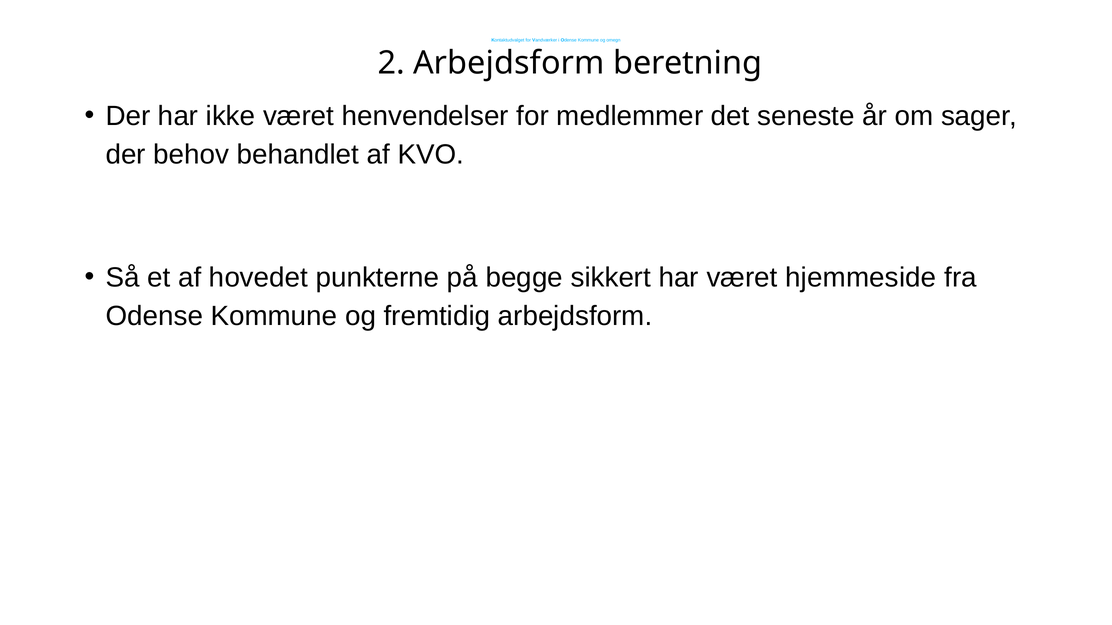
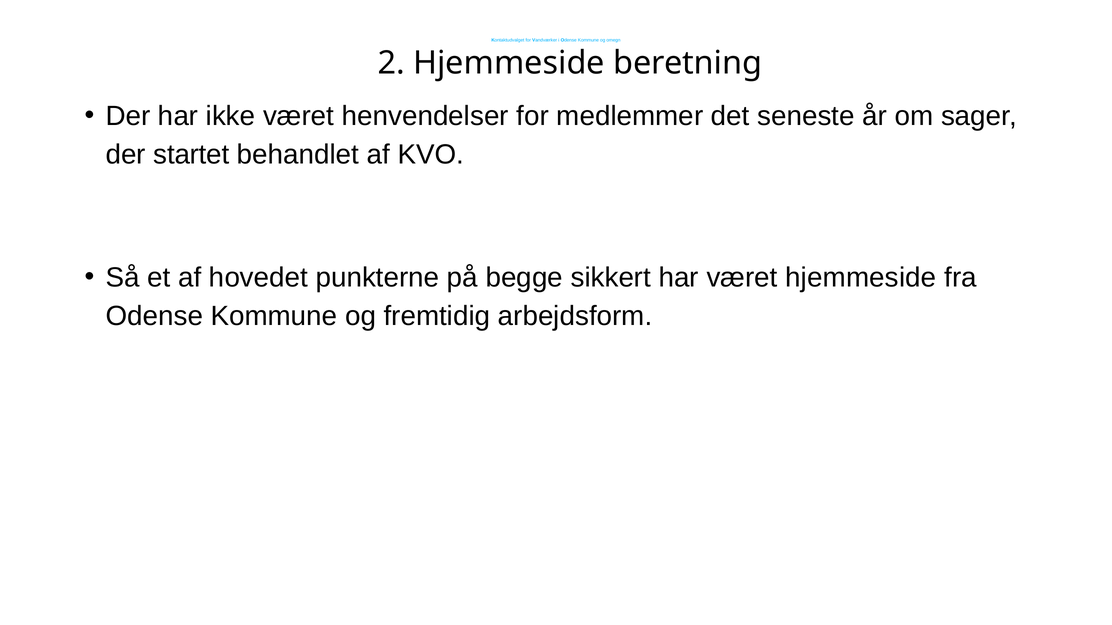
2 Arbejdsform: Arbejdsform -> Hjemmeside (509, 63)
behov: behov -> startet (191, 155)
